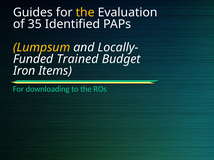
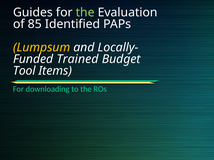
the colour: yellow -> light green (85, 13)
35: 35 -> 85 (35, 24)
Iron: Iron -> Tool (24, 71)
